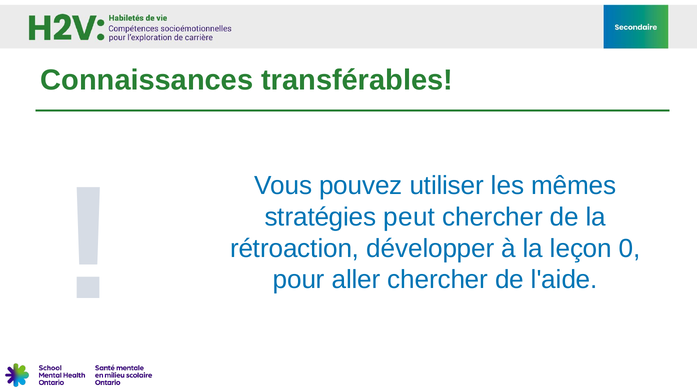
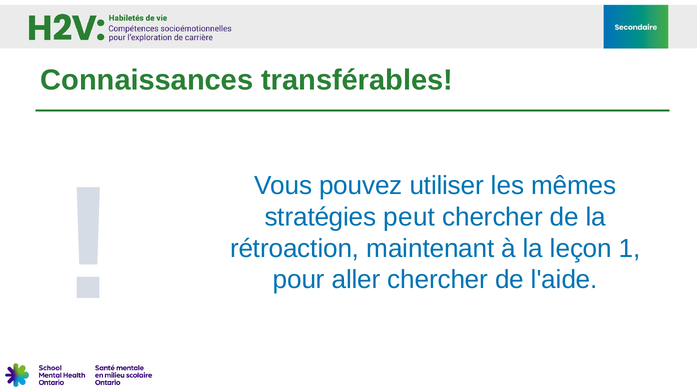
développer: développer -> maintenant (430, 248)
0: 0 -> 1 (630, 248)
